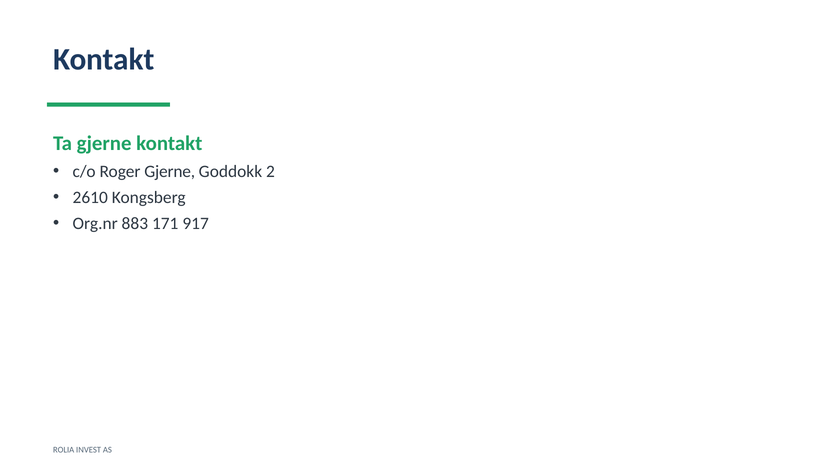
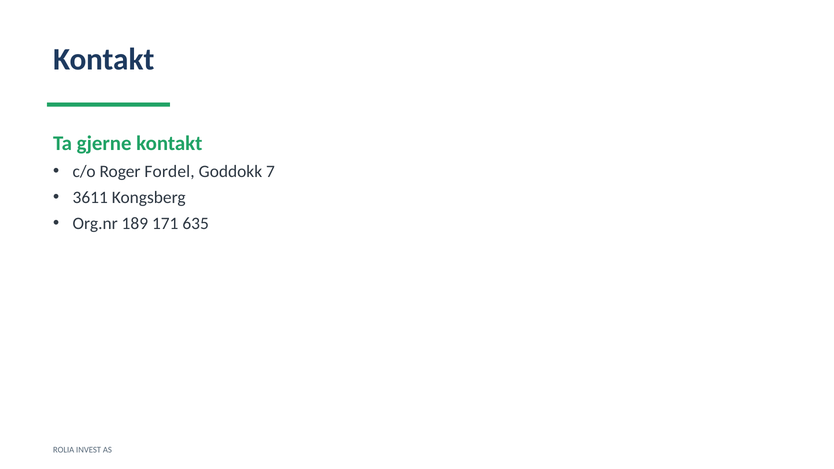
Roger Gjerne: Gjerne -> Fordel (170, 171)
2: 2 -> 7 (270, 171)
2610: 2610 -> 3611 (90, 198)
883: 883 -> 189 (135, 224)
917: 917 -> 635 (196, 224)
